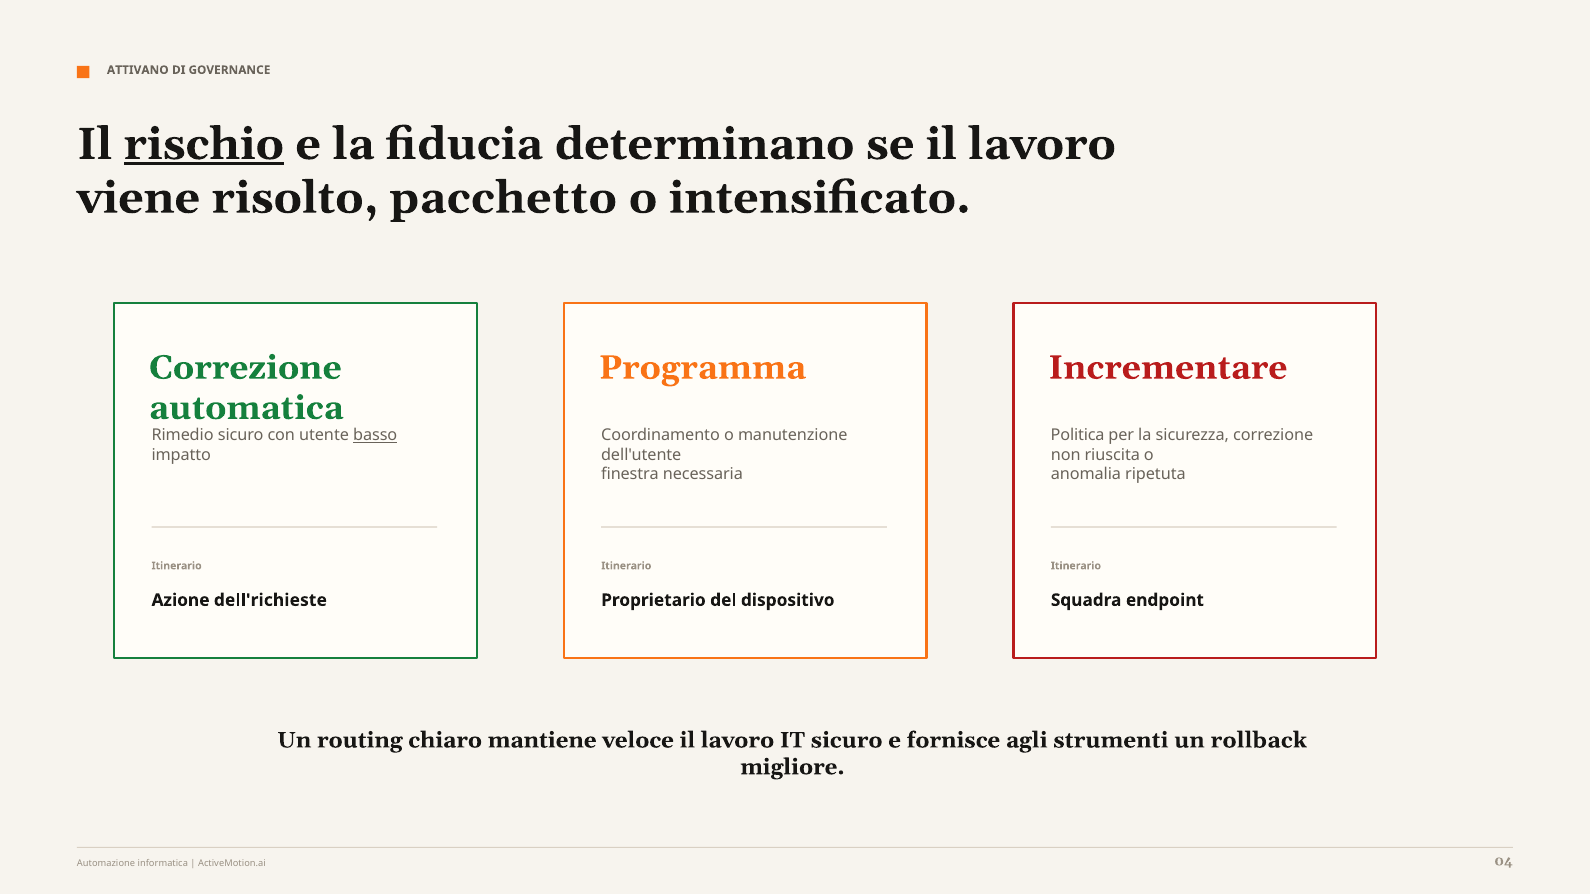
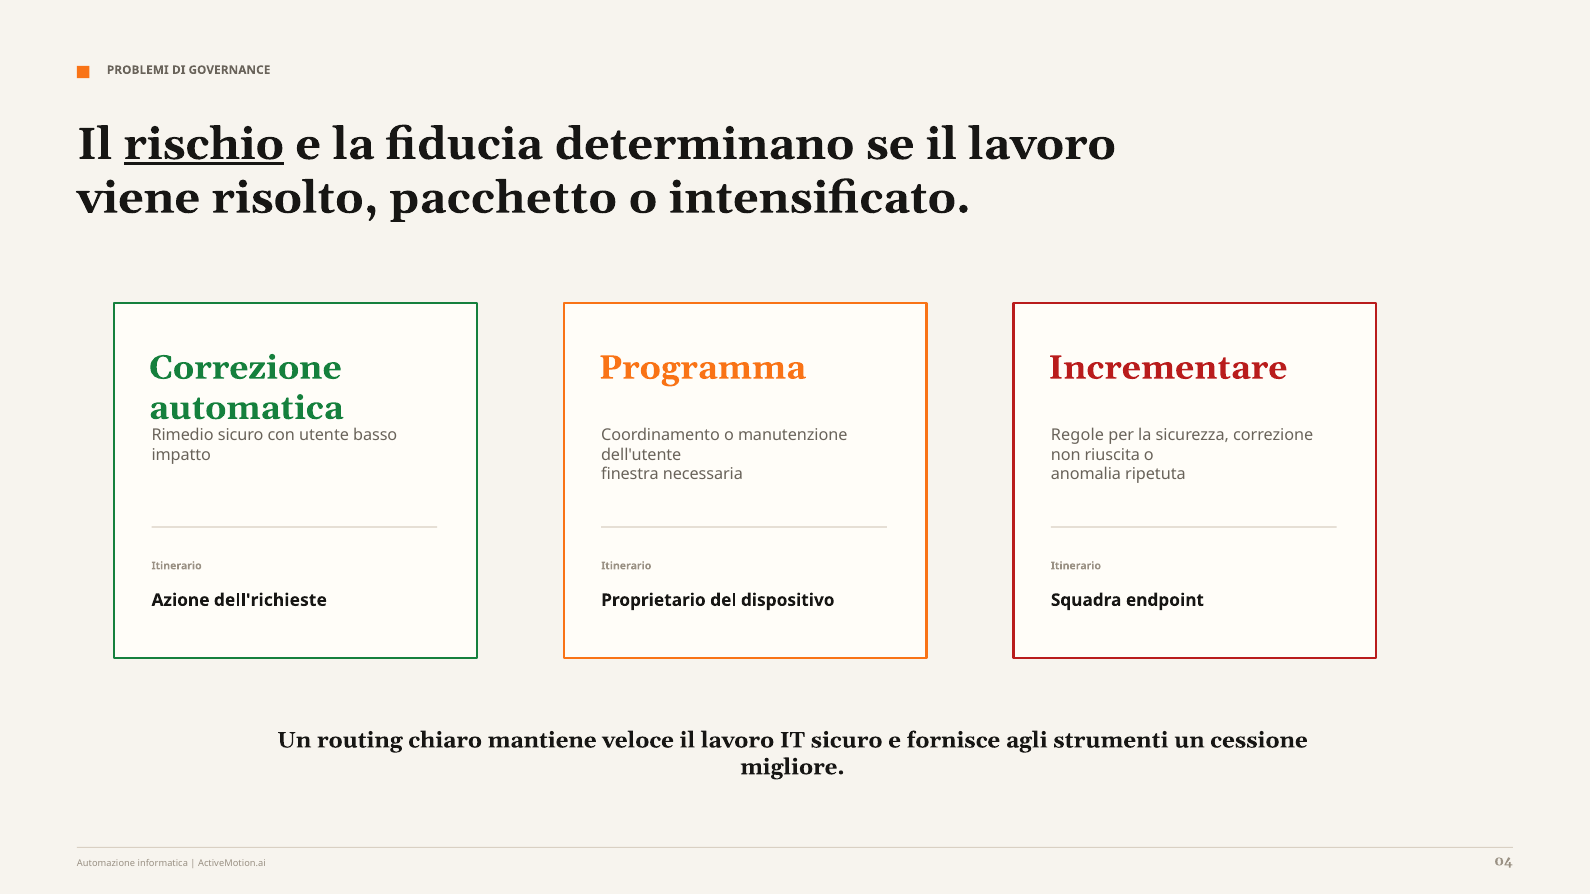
ATTIVANO: ATTIVANO -> PROBLEMI (138, 70)
basso underline: present -> none (375, 436)
Politica: Politica -> Regole (1077, 436)
rollback: rollback -> cessione (1259, 740)
